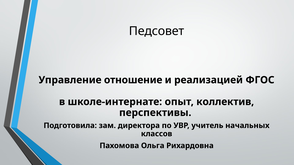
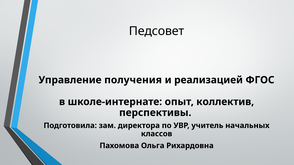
отношение: отношение -> получения (133, 80)
